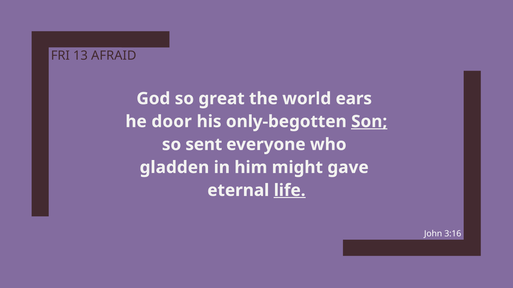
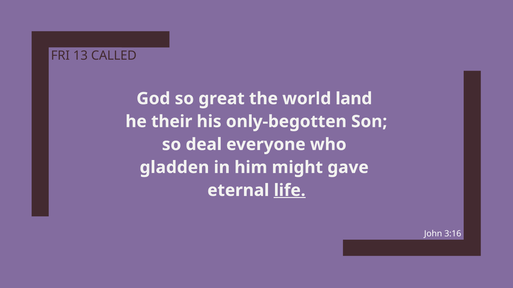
AFRAID: AFRAID -> CALLED (114, 56)
ears: ears -> land (354, 99)
door: door -> their (172, 122)
Son underline: present -> none (369, 122)
sent: sent -> deal (204, 145)
